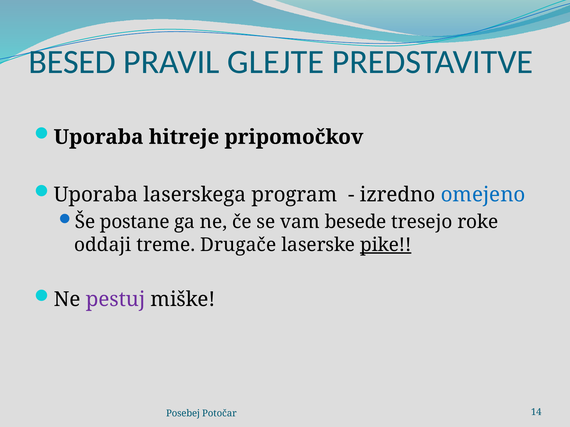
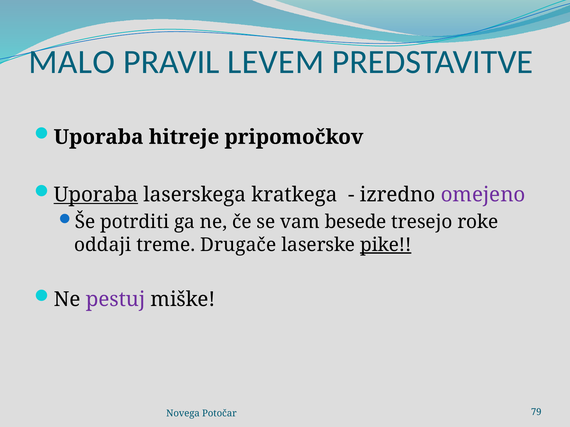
BESED: BESED -> MALO (72, 62)
GLEJTE: GLEJTE -> LEVEM (276, 62)
Uporaba underline: none -> present (96, 195)
program: program -> kratkega (294, 195)
omejeno colour: blue -> purple (483, 195)
postane: postane -> potrditi (135, 222)
Posebej: Posebej -> Novega (183, 414)
14: 14 -> 79 (536, 412)
